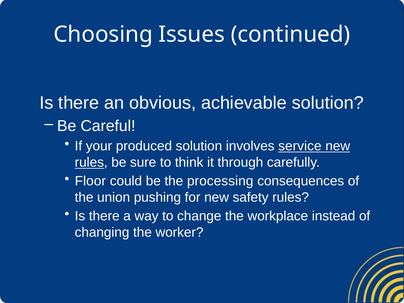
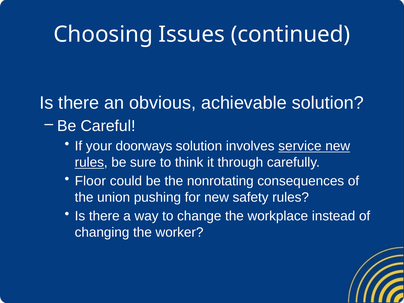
produced: produced -> doorways (144, 146)
processing: processing -> nonrotating (220, 181)
